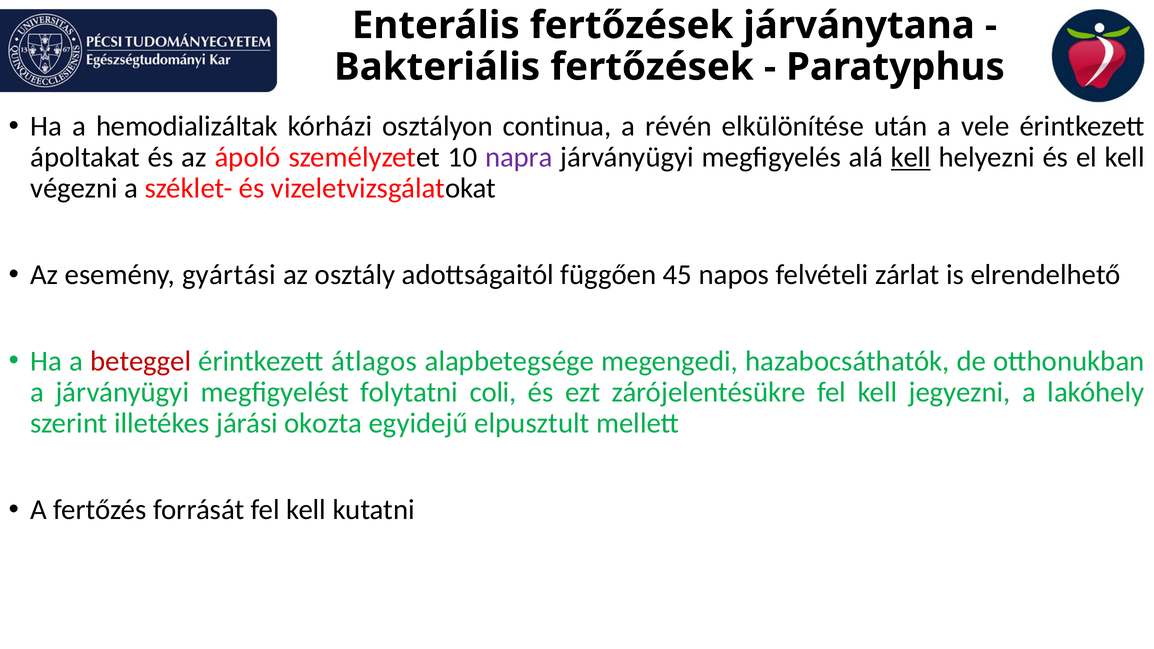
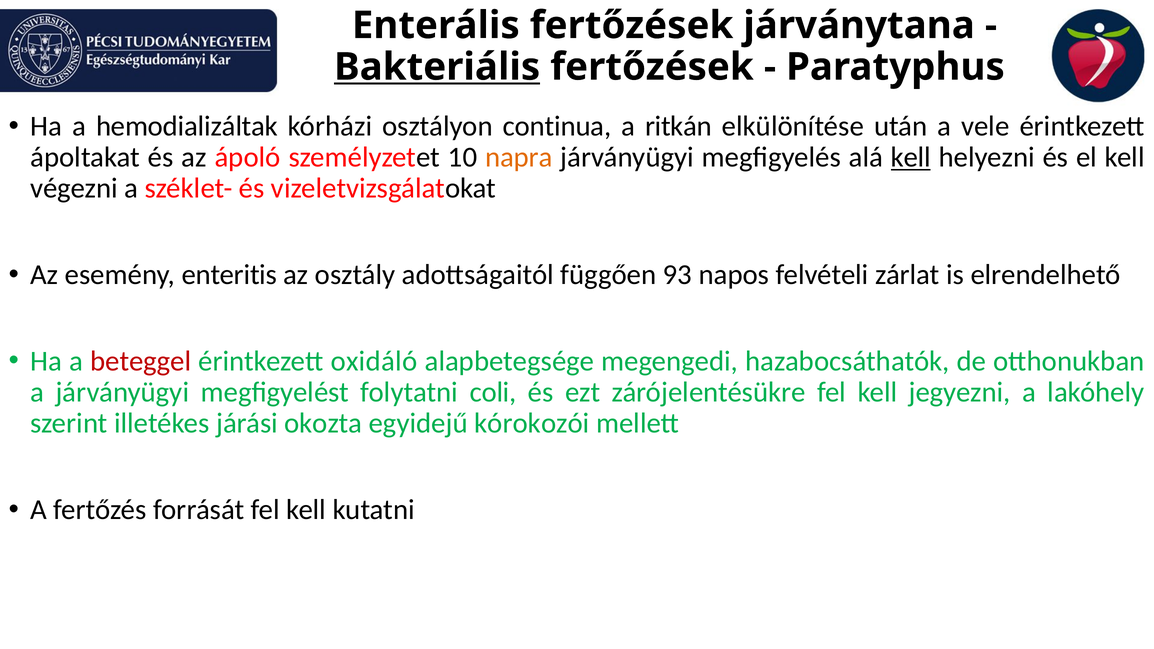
Bakteriális underline: none -> present (437, 67)
révén: révén -> ritkán (679, 126)
napra colour: purple -> orange (519, 157)
gyártási: gyártási -> enteritis (229, 275)
45: 45 -> 93 (677, 275)
átlagos: átlagos -> oxidáló (374, 361)
elpusztult: elpusztult -> kórokozói (532, 423)
